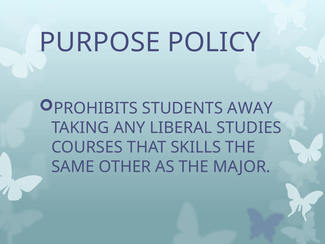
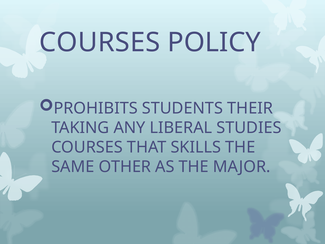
PURPOSE: PURPOSE -> COURSES (100, 42)
AWAY: AWAY -> THEIR (250, 108)
